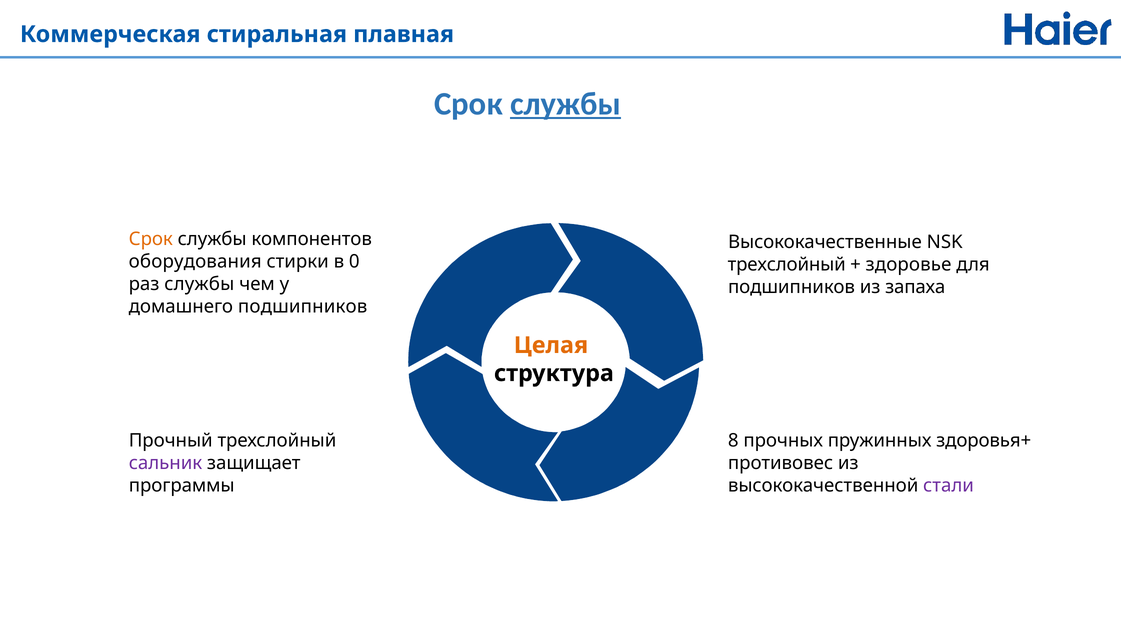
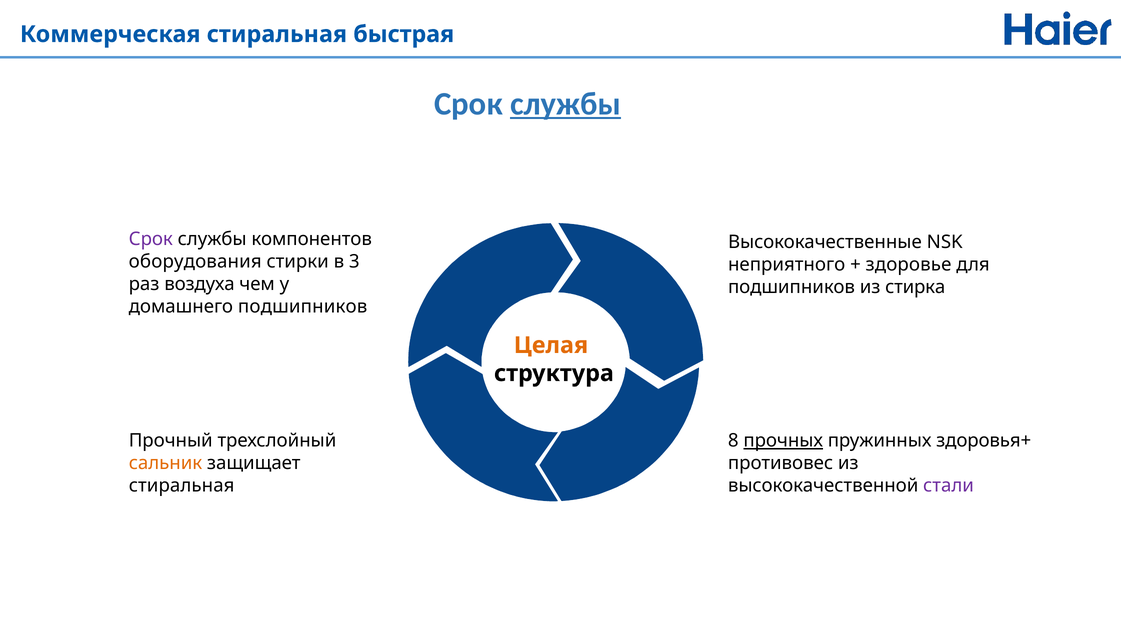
плавная: плавная -> быстрая (404, 34)
Срок colour: orange -> purple (151, 239)
0: 0 -> 3 (354, 261)
трехслойный: трехслойный -> неприятного (787, 264)
раз службы: службы -> воздуха (199, 284)
запаха: запаха -> стирка (915, 287)
прочных underline: none -> present (783, 440)
сальник colour: purple -> orange (166, 463)
программы: программы -> стиральная (182, 485)
